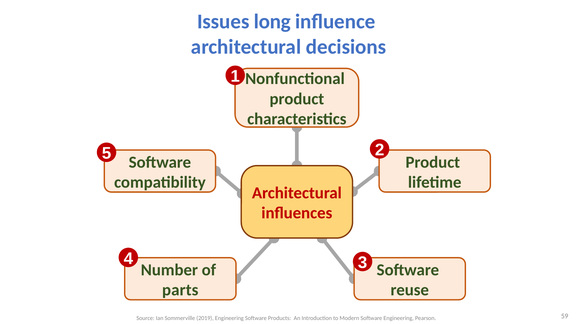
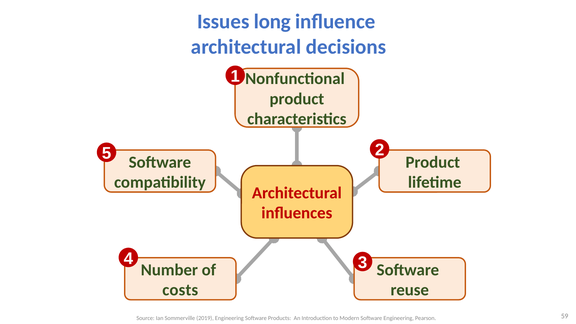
parts: parts -> costs (180, 290)
